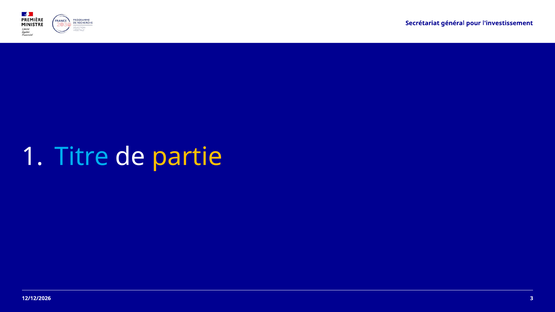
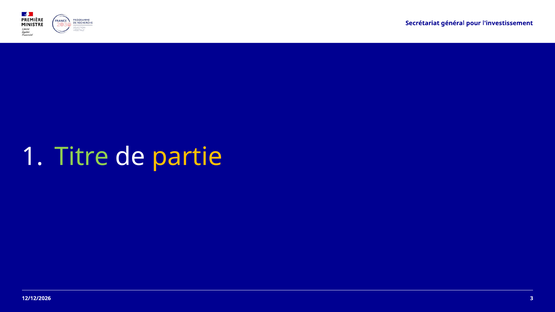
Titre colour: light blue -> light green (82, 157)
